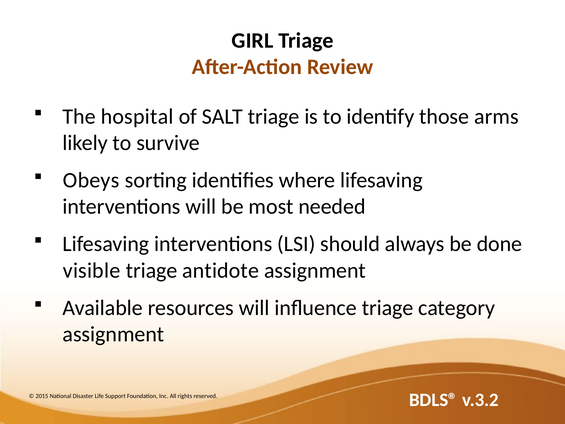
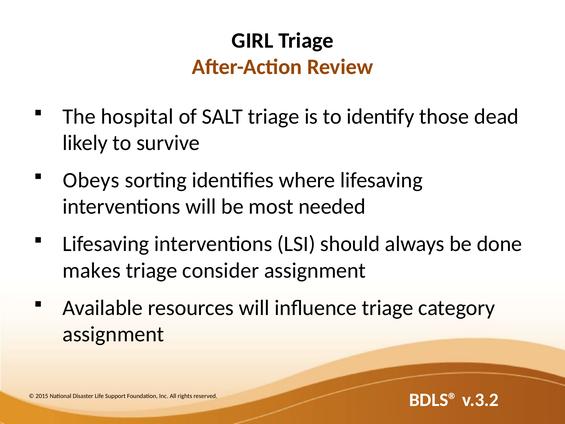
arms: arms -> dead (496, 116)
visible: visible -> makes (92, 270)
antidote: antidote -> consider (221, 270)
